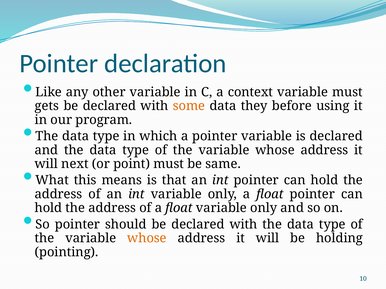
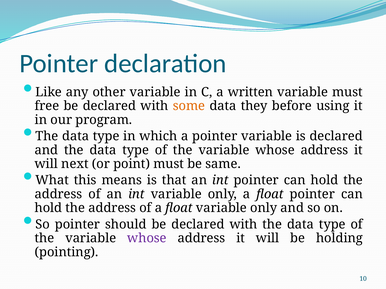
context: context -> written (250, 92)
gets: gets -> free (47, 106)
whose colour: orange -> purple (147, 239)
